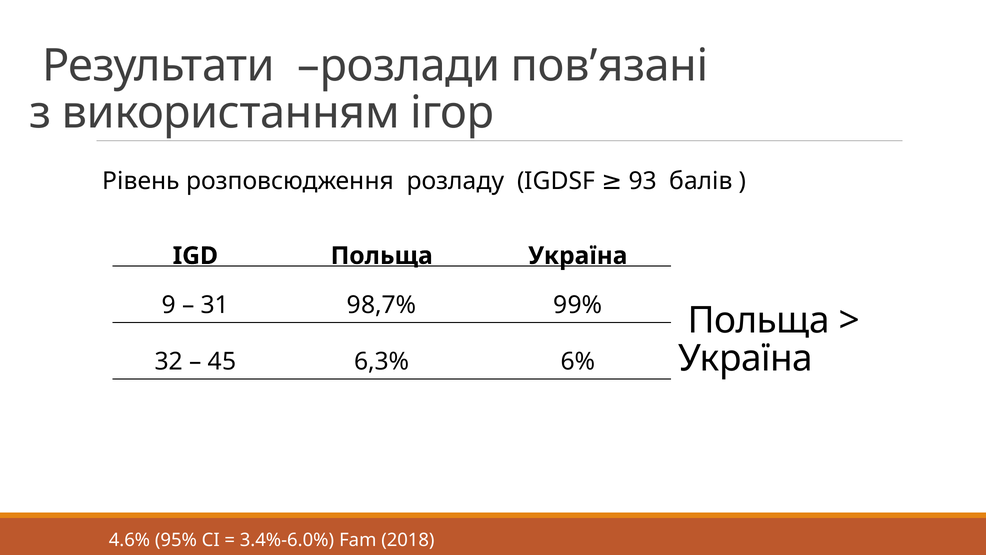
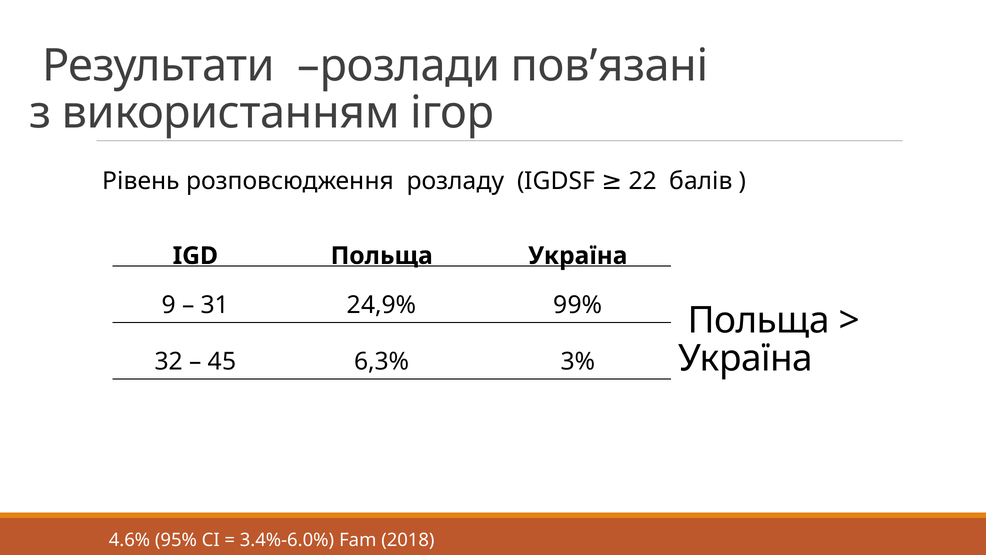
93: 93 -> 22 (643, 181)
98,7%: 98,7% -> 24,9% (382, 305)
6%: 6% -> 3% (578, 361)
